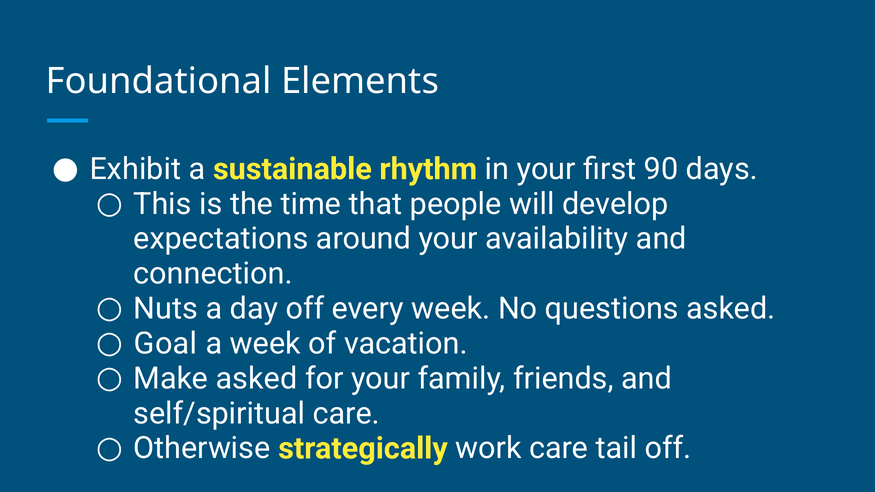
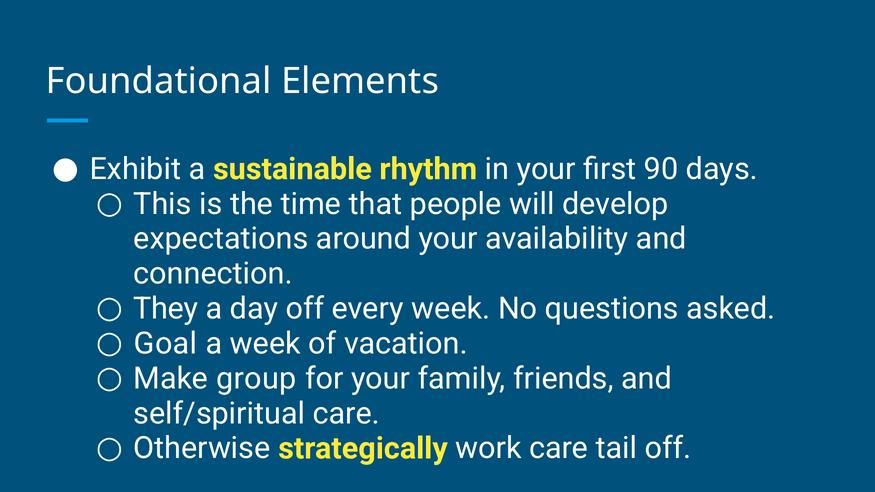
Nuts: Nuts -> They (166, 309)
Make asked: asked -> group (256, 379)
